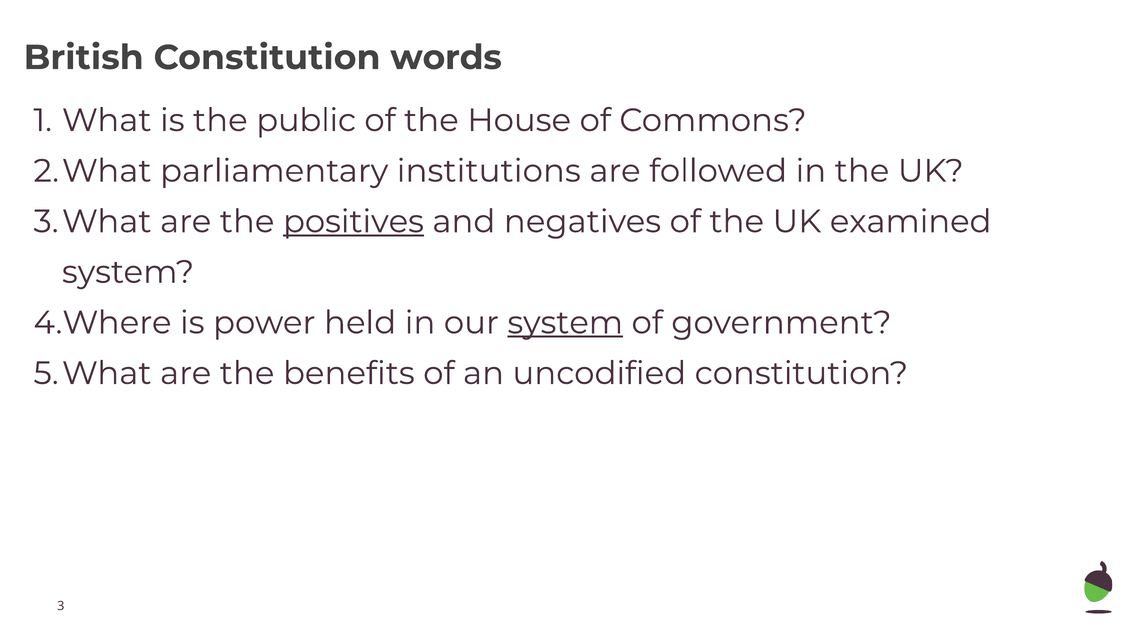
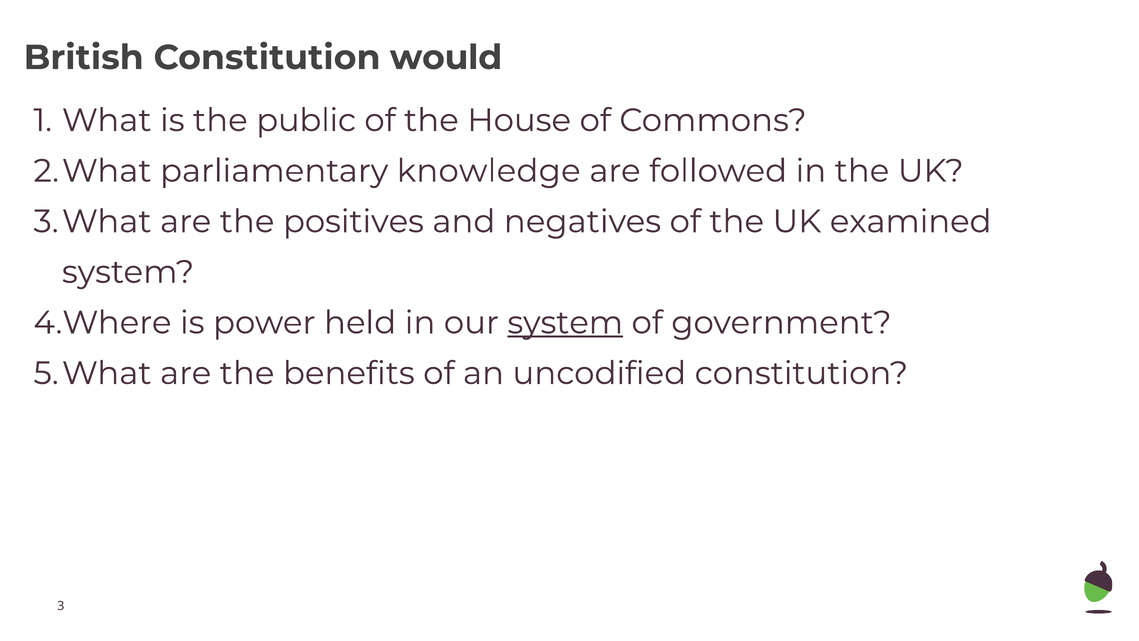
words: words -> would (446, 58)
institutions: institutions -> knowledge (489, 171)
positives underline: present -> none (353, 221)
